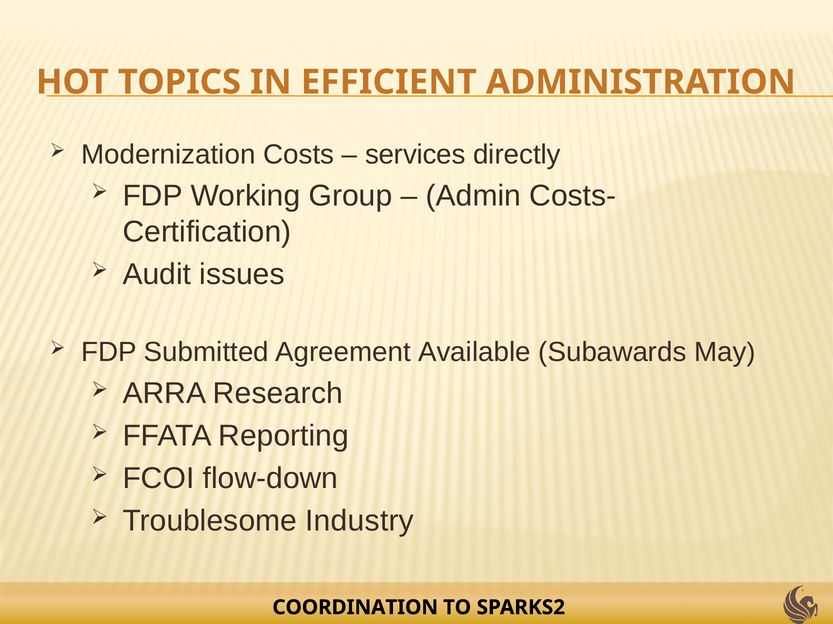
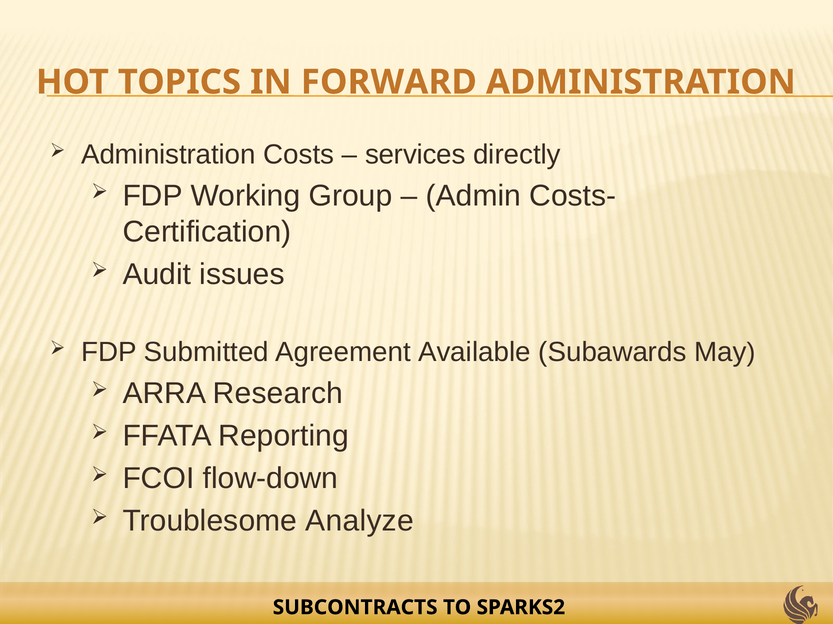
EFFICIENT: EFFICIENT -> FORWARD (389, 82)
Modernization: Modernization -> Administration (168, 155)
Industry: Industry -> Analyze (360, 522)
COORDINATION: COORDINATION -> SUBCONTRACTS (355, 608)
